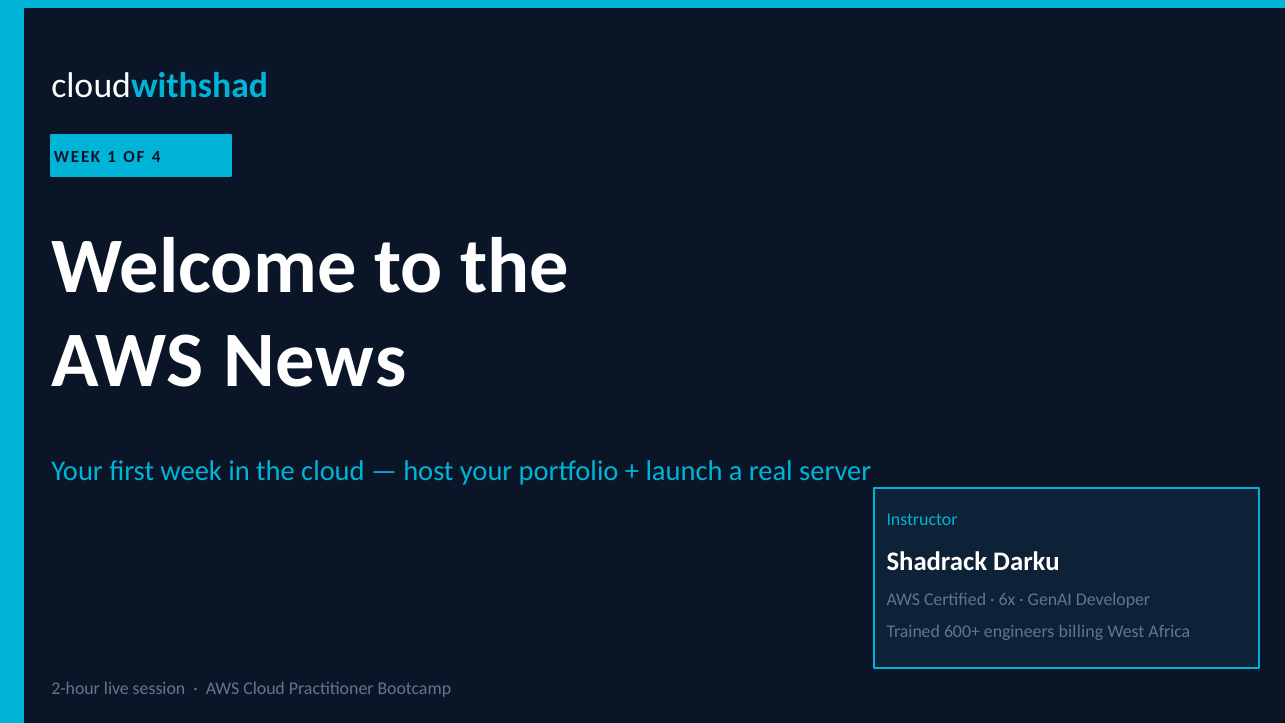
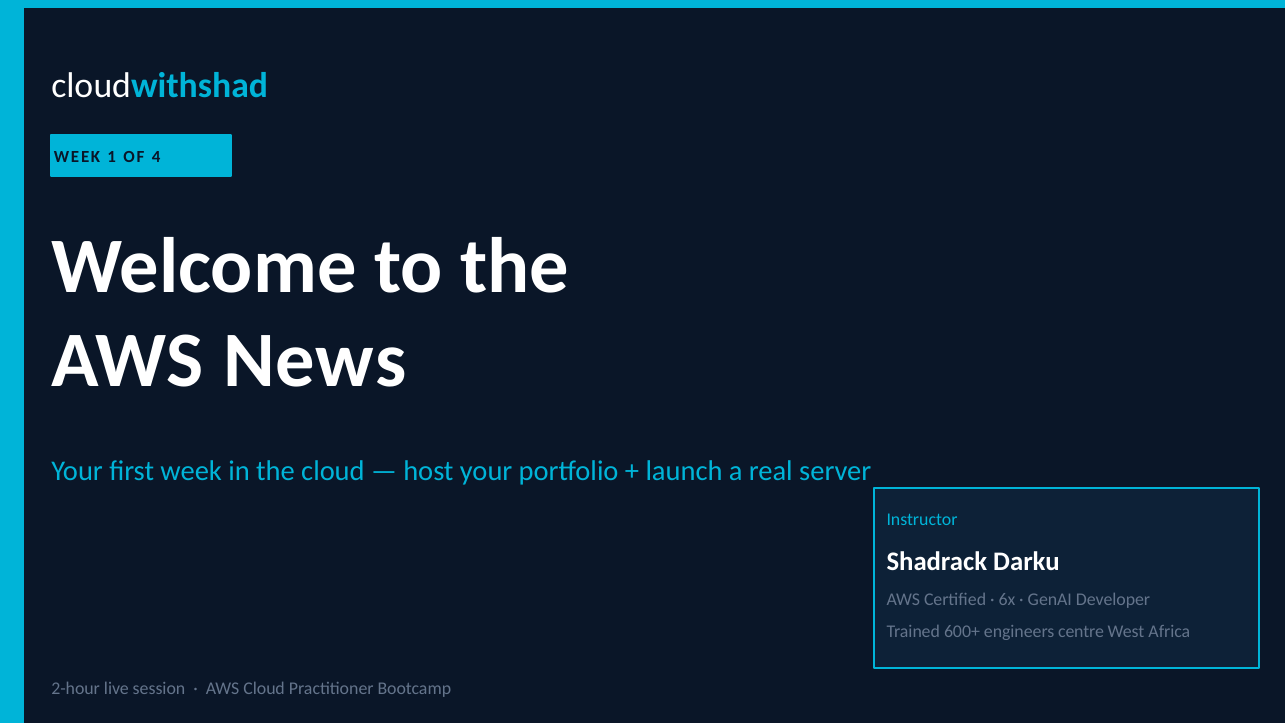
billing: billing -> centre (1081, 631)
